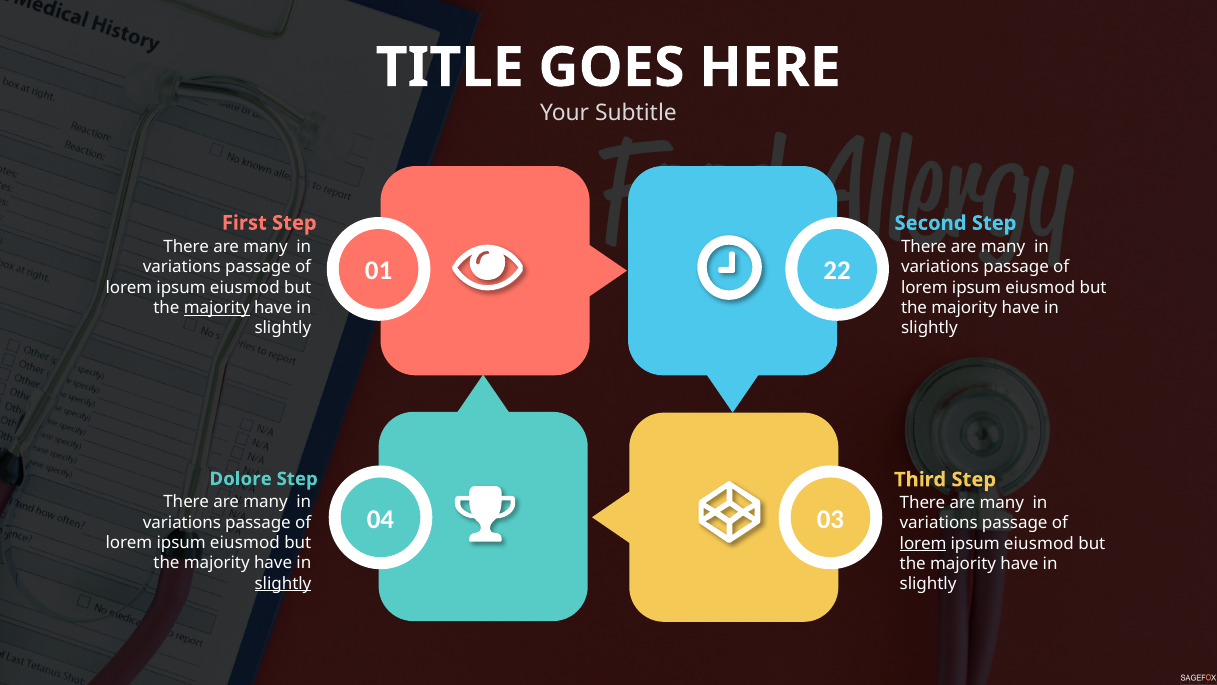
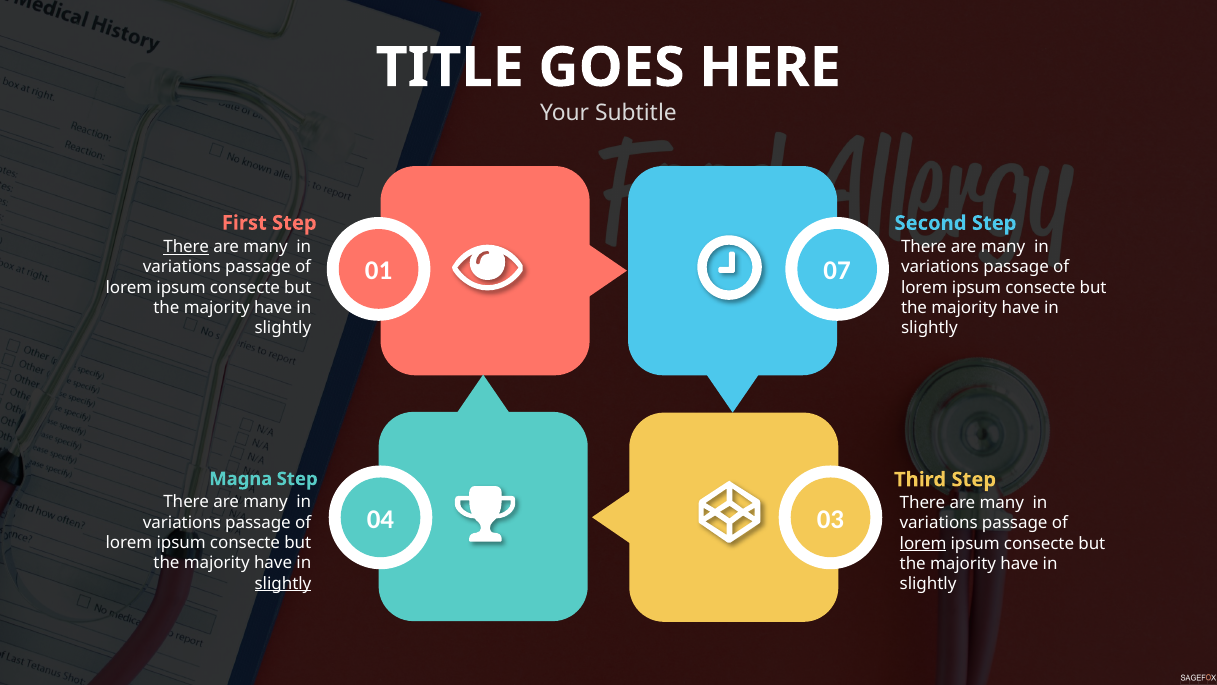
There underline: none -> present (186, 247)
22: 22 -> 07 (837, 271)
eiusmod: eiusmod -> consecte (1040, 287)
eiusmod: eiusmod -> consecte (245, 287)
majority underline: present -> none (217, 308)
Dolore: Dolore -> Magna (241, 479)
eiusmod: eiusmod -> consecte (245, 543)
eiusmod: eiusmod -> consecte (1039, 543)
